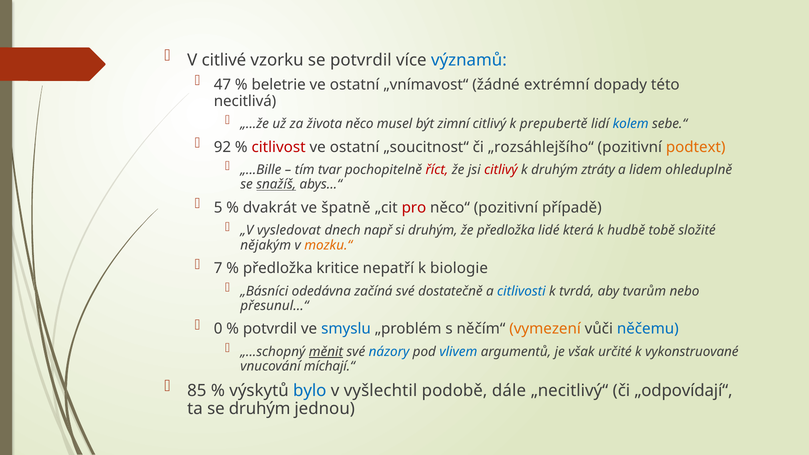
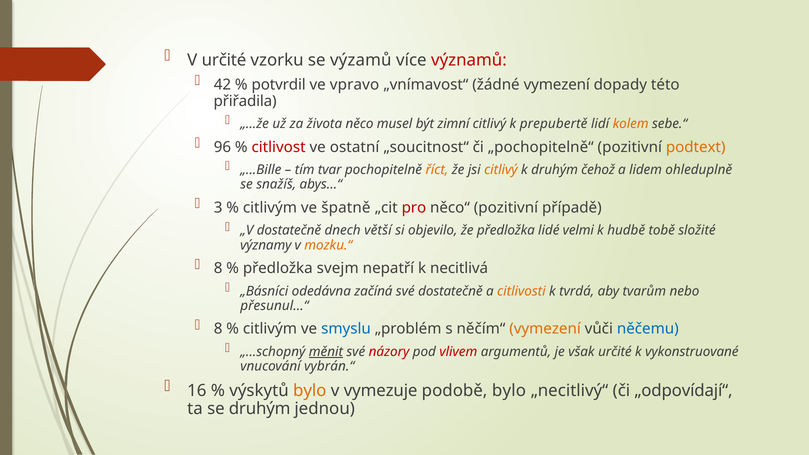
V citlivé: citlivé -> určité (224, 60)
se potvrdil: potvrdil -> výzamů (361, 60)
významů colour: blue -> red (469, 60)
47: 47 -> 42 (222, 85)
beletrie: beletrie -> potvrdil (279, 85)
ostatní: ostatní -> vpravo (355, 85)
žádné extrémní: extrémní -> vymezení (557, 85)
necitlivá: necitlivá -> přiřadila (245, 101)
kolem colour: blue -> orange (631, 124)
92: 92 -> 96 (222, 147)
„rozsáhlejšího“: „rozsáhlejšího“ -> „pochopitelně“ (541, 147)
říct colour: red -> orange (437, 170)
citlivý colour: red -> orange (501, 170)
ztráty: ztráty -> čehož (598, 170)
snažíš underline: present -> none (276, 185)
5: 5 -> 3 (218, 208)
dvakrát: dvakrát -> citlivým (270, 208)
„V vysledovat: vysledovat -> dostatečně (289, 231)
např: např -> větší (378, 231)
si druhým: druhým -> objevilo (433, 231)
která: která -> velmi (578, 231)
nějakým: nějakým -> významy (266, 245)
7: 7 -> 8 (218, 268)
kritice: kritice -> svejm (338, 268)
biologie: biologie -> necitlivá (459, 268)
citlivosti colour: blue -> orange (521, 291)
0: 0 -> 8 (218, 329)
potvrdil: potvrdil -> citlivým (270, 329)
názory colour: blue -> red (389, 352)
vlivem colour: blue -> red (458, 352)
míchají.“: míchají.“ -> vybrán.“ (329, 366)
85: 85 -> 16 (197, 391)
bylo colour: blue -> orange (310, 391)
vyšlechtil: vyšlechtil -> vymezuje (381, 391)
podobě dále: dále -> bylo (509, 391)
